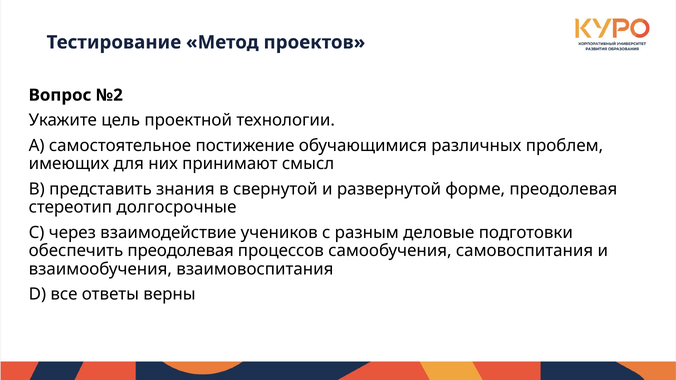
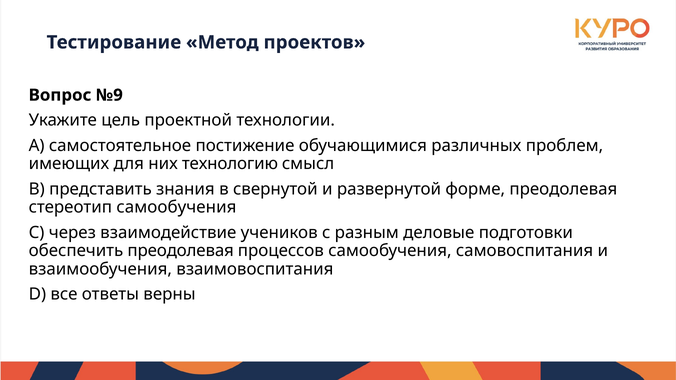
№2: №2 -> №9 (109, 95)
принимают: принимают -> технологию (230, 164)
стереотип долгосрочные: долгосрочные -> самообучения (176, 208)
